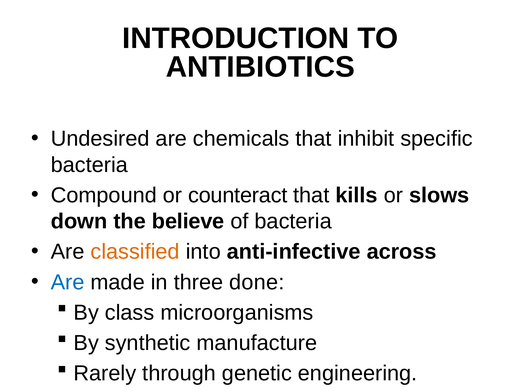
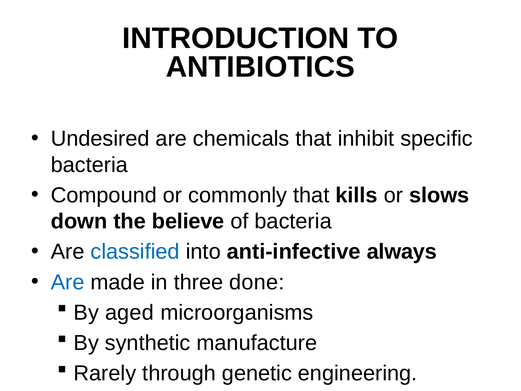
counteract: counteract -> commonly (238, 195)
classified colour: orange -> blue (135, 252)
across: across -> always (402, 252)
class: class -> aged (129, 312)
